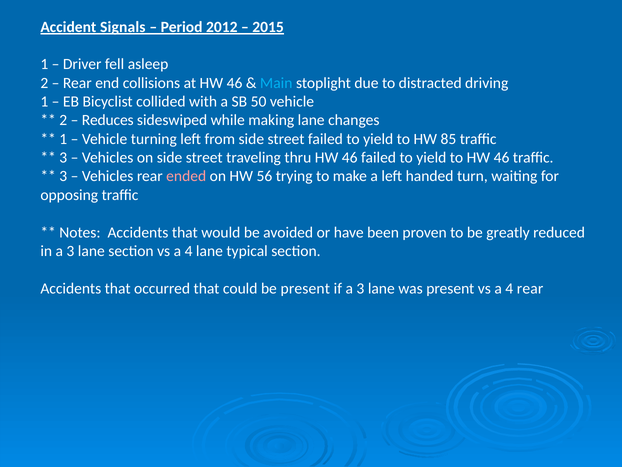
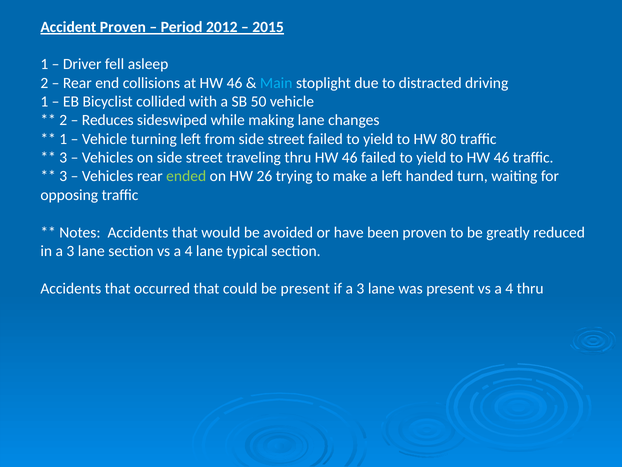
Accident Signals: Signals -> Proven (123, 27)
85: 85 -> 80 (448, 139)
ended colour: pink -> light green (186, 176)
56: 56 -> 26 (264, 176)
4 rear: rear -> thru (530, 288)
